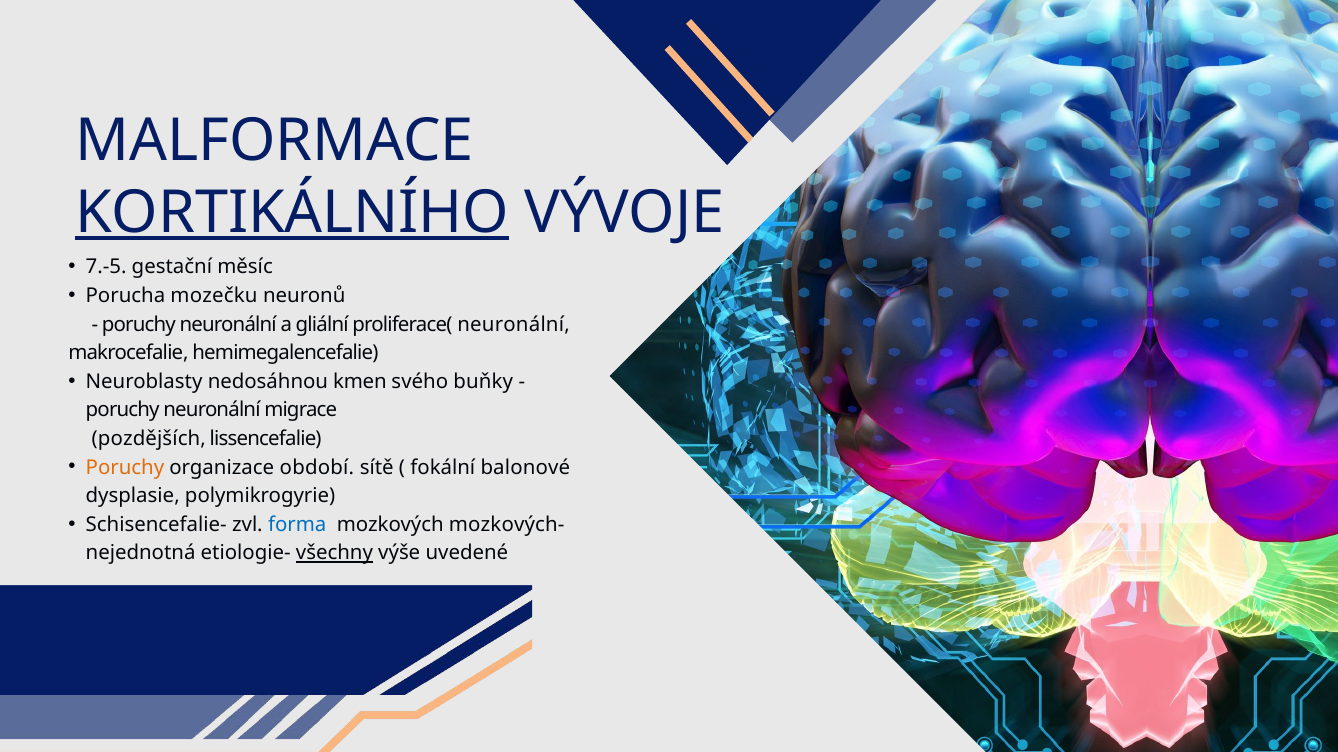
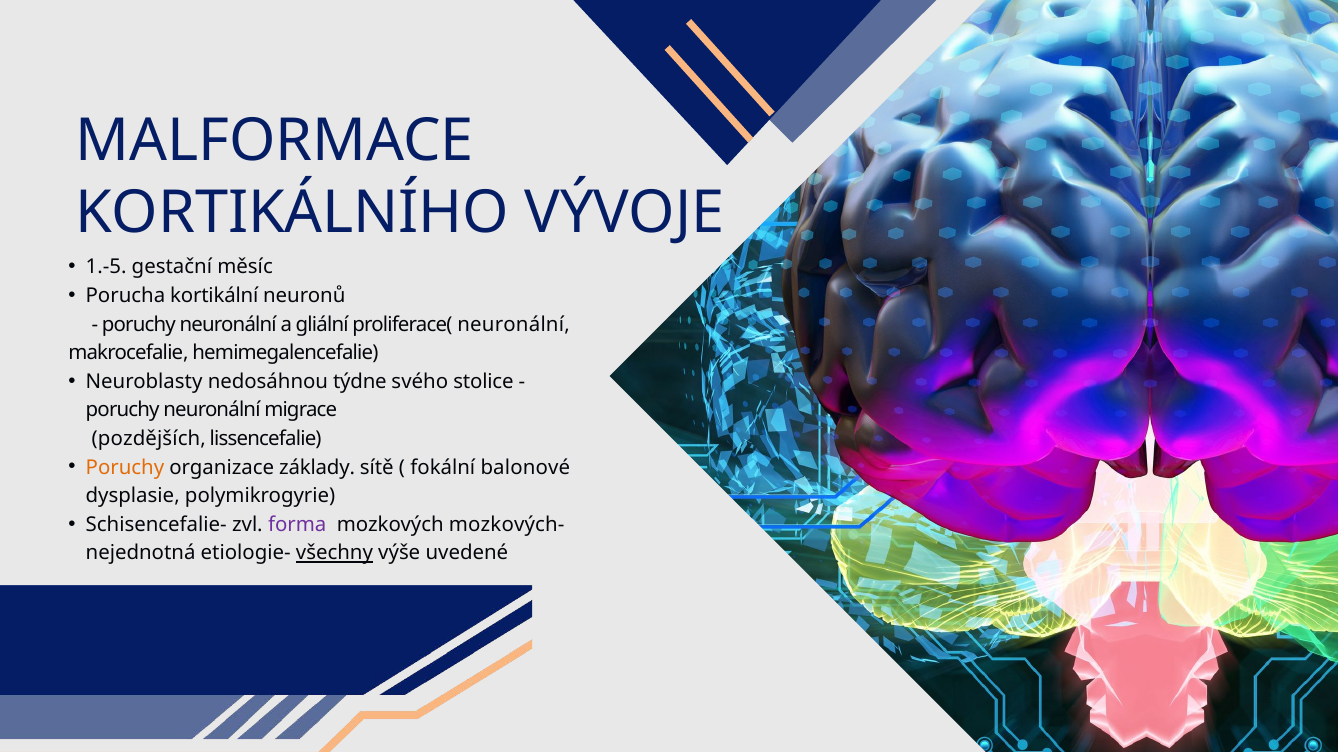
KORTIKÁLNÍHO underline: present -> none (292, 213)
7.-5: 7.-5 -> 1.-5 (106, 267)
mozečku: mozečku -> kortikální (214, 296)
kmen: kmen -> týdne (360, 382)
buňky: buňky -> stolice (483, 382)
období: období -> základy (317, 468)
forma colour: blue -> purple (297, 525)
